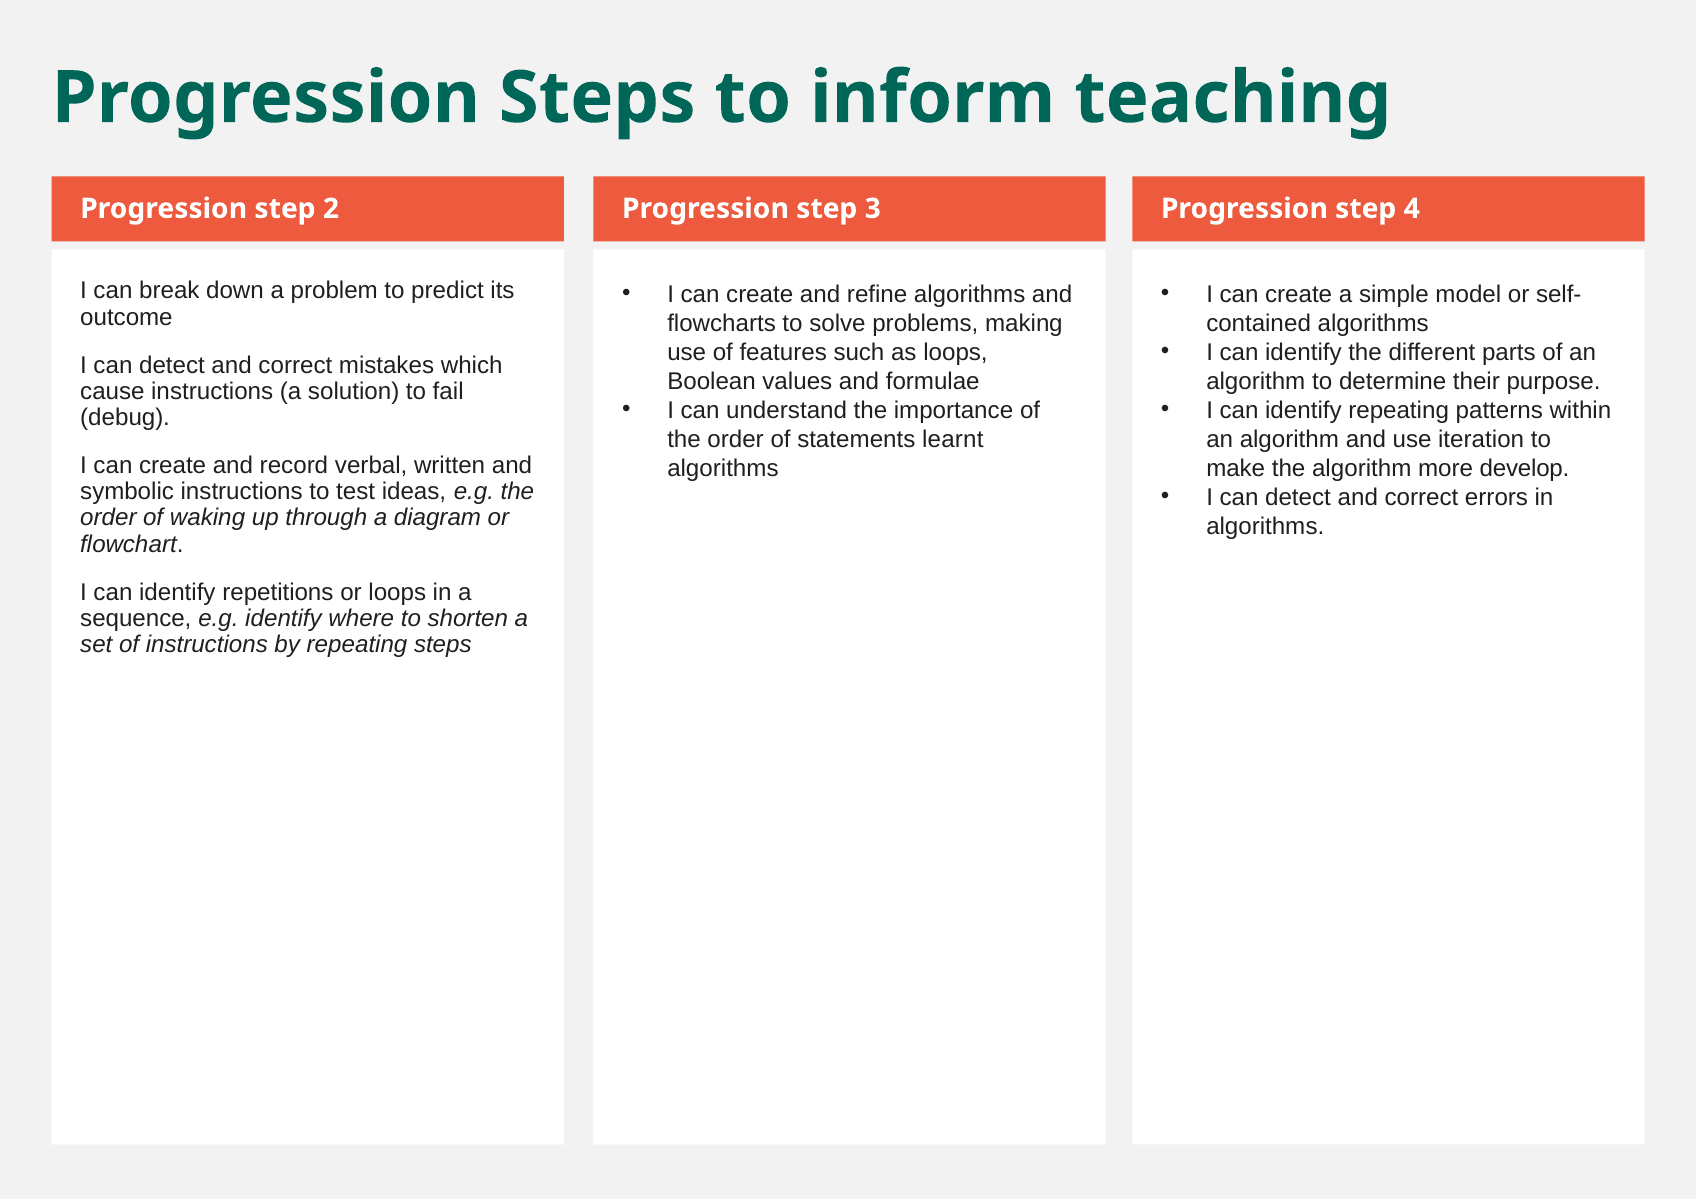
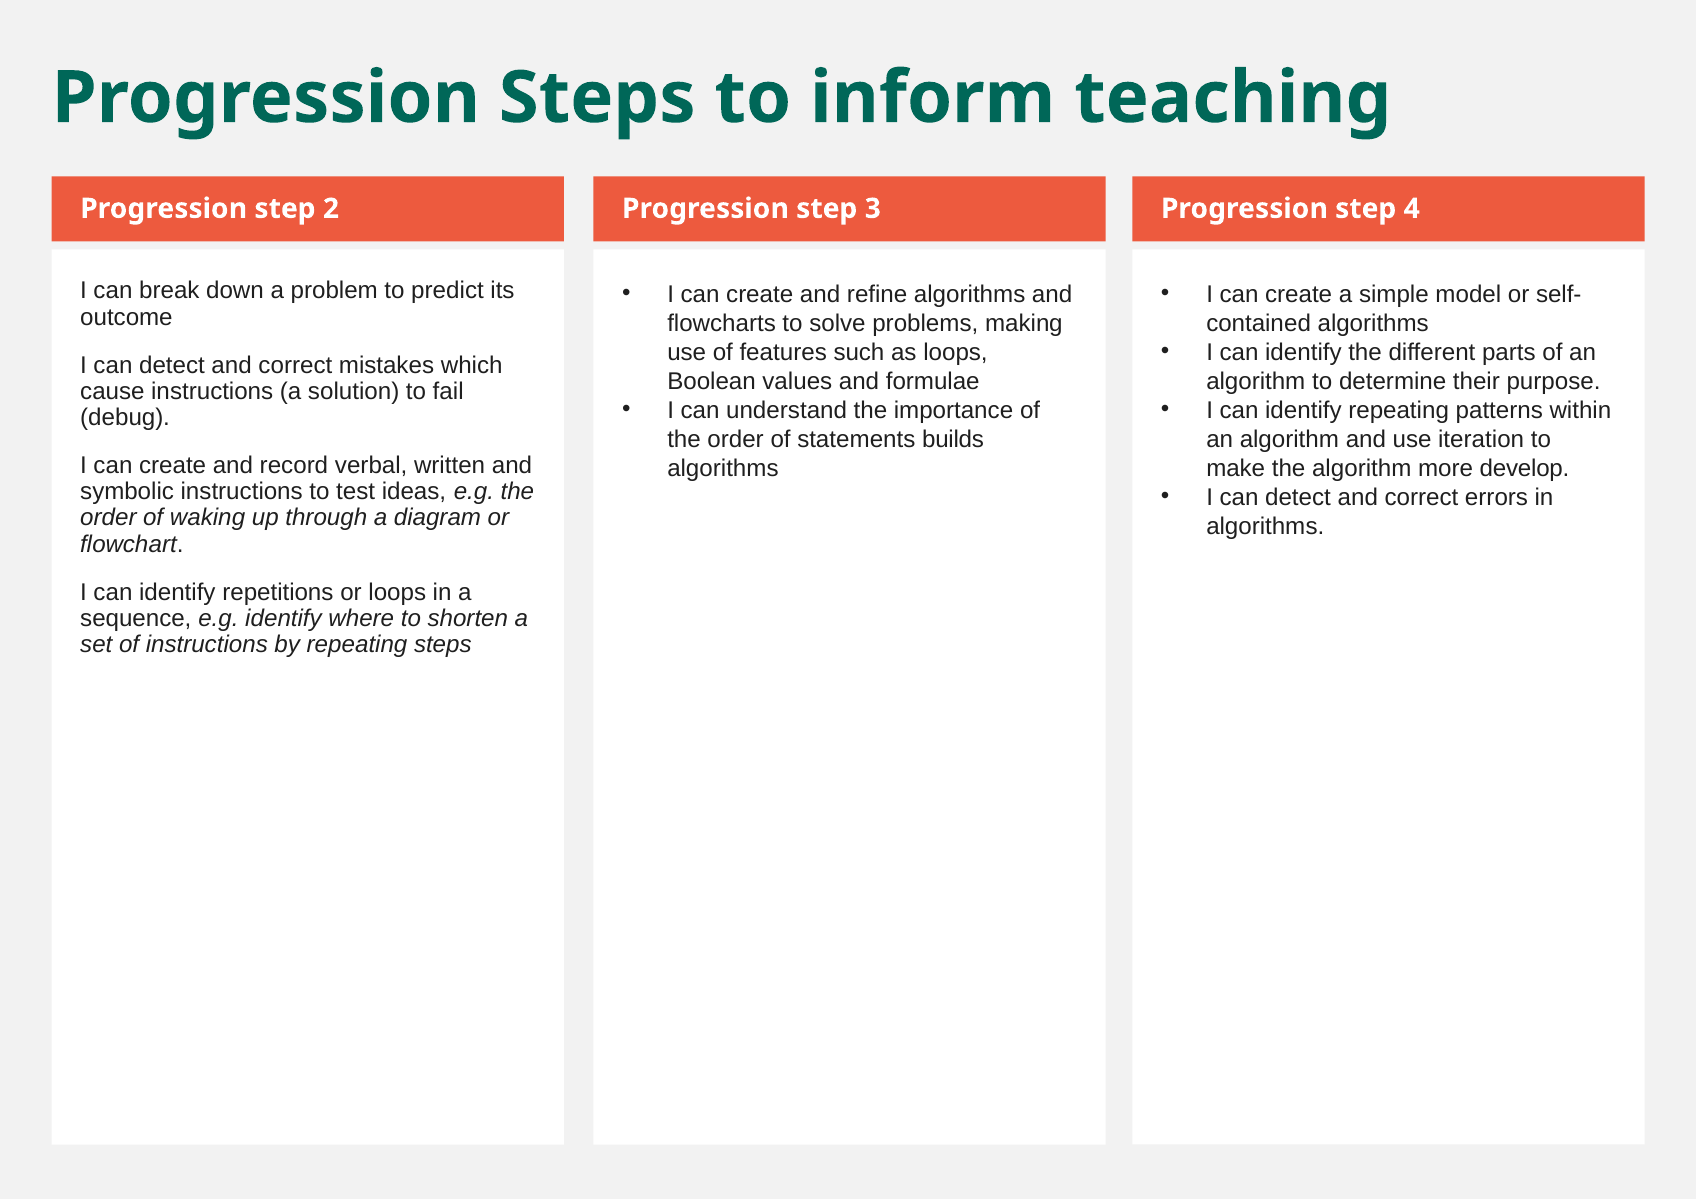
learnt: learnt -> builds (953, 439)
